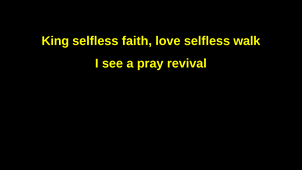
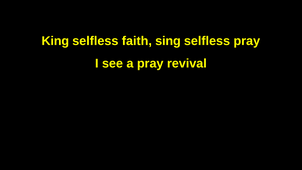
love: love -> sing (168, 41)
selfless walk: walk -> pray (247, 41)
